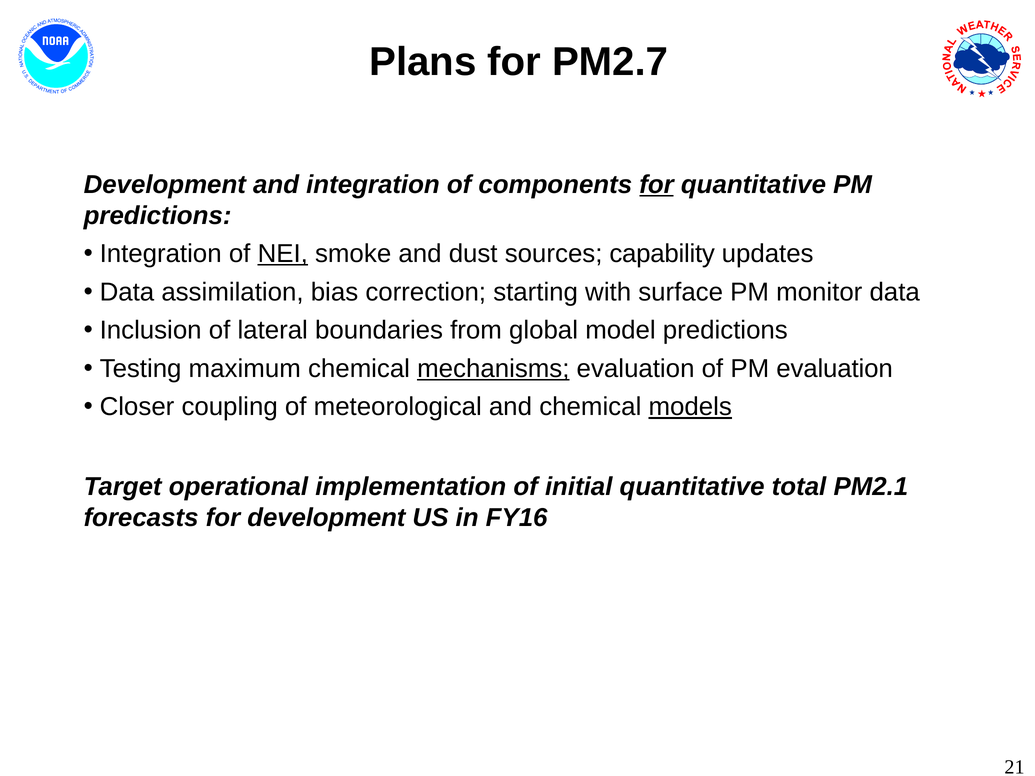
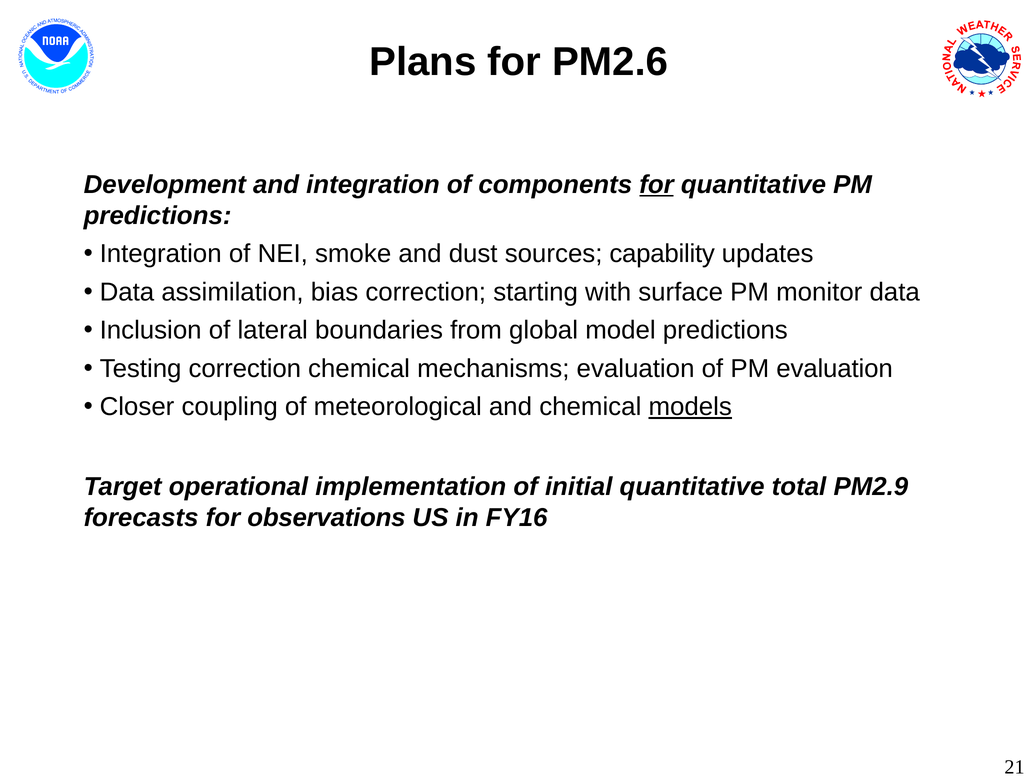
PM2.7: PM2.7 -> PM2.6 (610, 62)
NEI underline: present -> none (283, 254)
Testing maximum: maximum -> correction (245, 369)
mechanisms underline: present -> none (493, 369)
PM2.1: PM2.1 -> PM2.9 (871, 487)
for development: development -> observations (326, 518)
